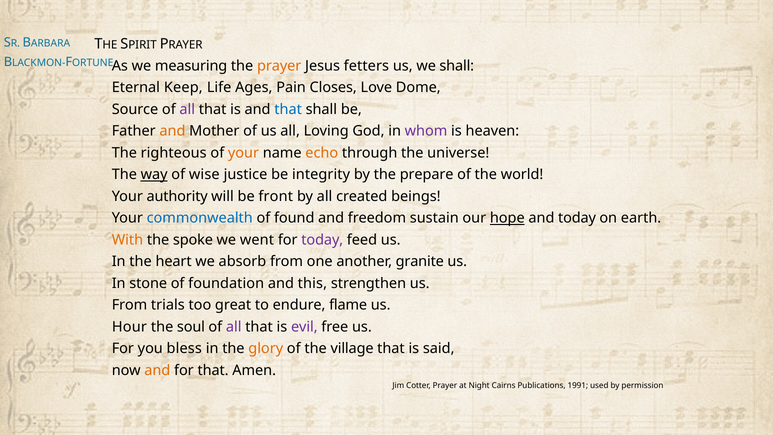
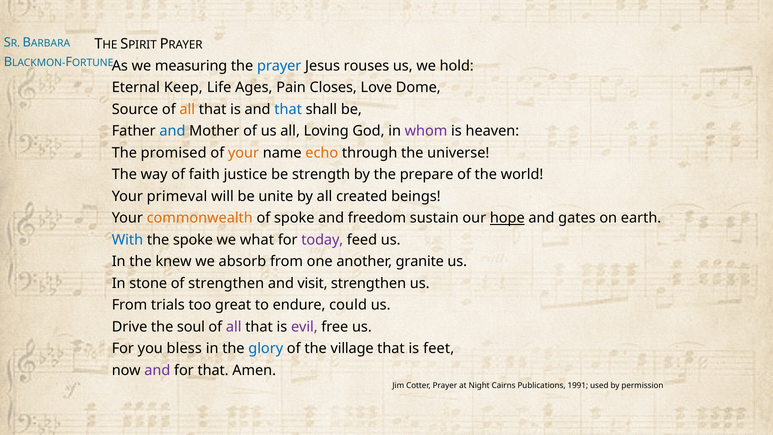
prayer colour: orange -> blue (279, 66)
fetters: fetters -> rouses (366, 66)
we shall: shall -> hold (457, 66)
all colour: purple -> orange (187, 109)
and colour: orange -> blue (172, 131)
righteous: righteous -> promised (174, 153)
way underline: present -> none (154, 175)
wise: wise -> faith (204, 175)
integrity: integrity -> strength (321, 175)
authority: authority -> primeval (177, 196)
front: front -> unite (276, 196)
commonwealth colour: blue -> orange (200, 218)
of found: found -> spoke (294, 218)
and today: today -> gates (577, 218)
With colour: orange -> blue (127, 240)
went: went -> what (257, 240)
heart: heart -> knew (174, 261)
of foundation: foundation -> strengthen (226, 283)
this: this -> visit (312, 283)
flame: flame -> could (348, 305)
Hour: Hour -> Drive (130, 327)
glory colour: orange -> blue (266, 348)
said: said -> feet (439, 348)
and colour: orange -> purple (157, 370)
